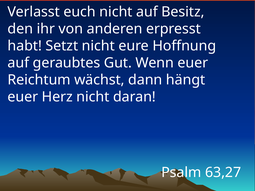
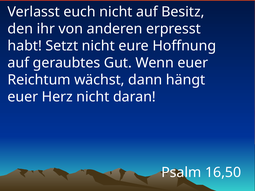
63,27: 63,27 -> 16,50 (223, 173)
